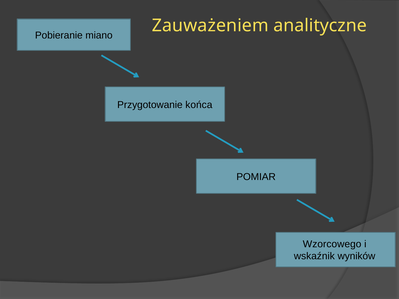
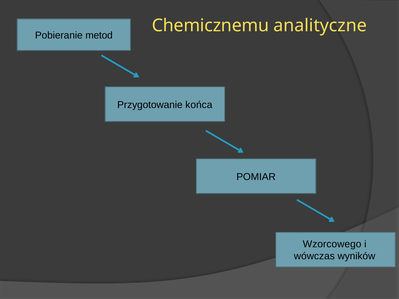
Zauważeniem: Zauważeniem -> Chemicznemu (210, 26)
miano: miano -> metod (99, 35)
wskaźnik: wskaźnik -> wówczas (314, 256)
